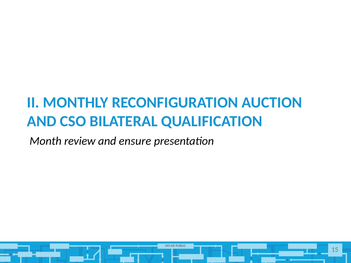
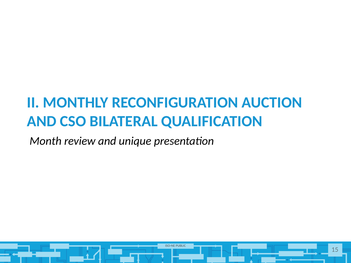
ensure: ensure -> unique (135, 141)
